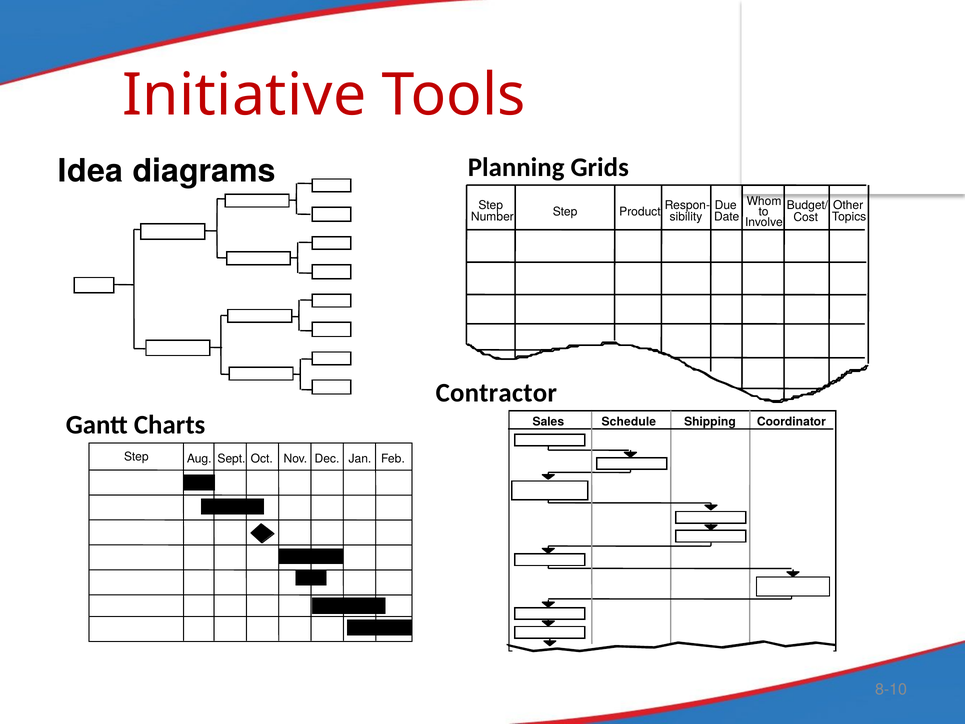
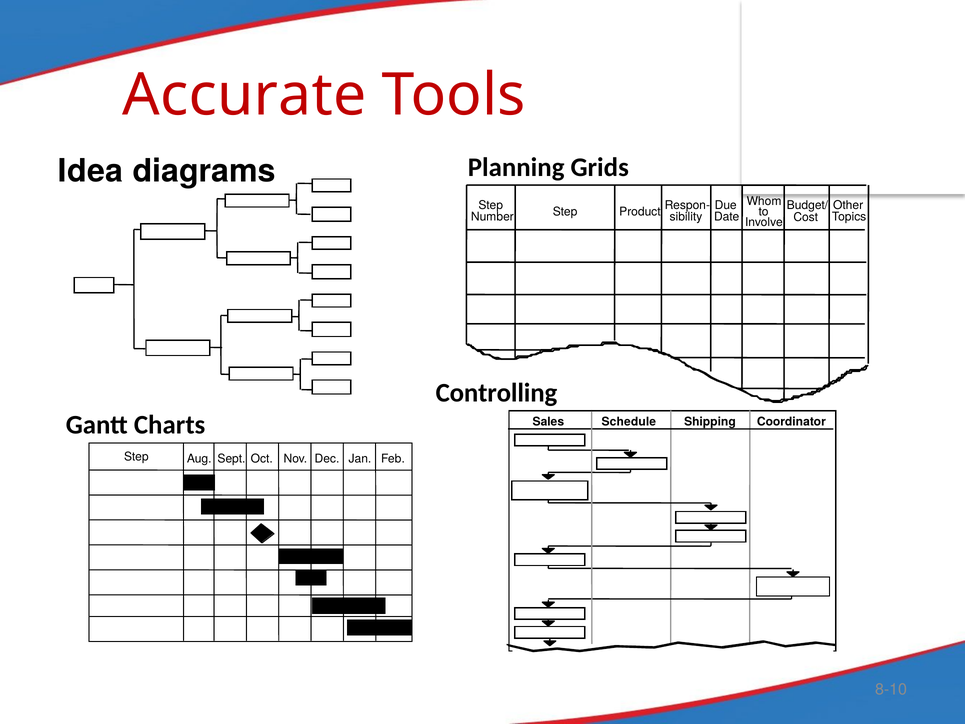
Initiative: Initiative -> Accurate (244, 95)
Contractor: Contractor -> Controlling (496, 393)
